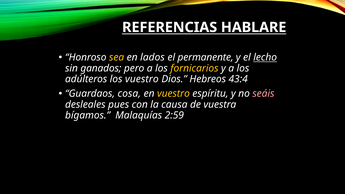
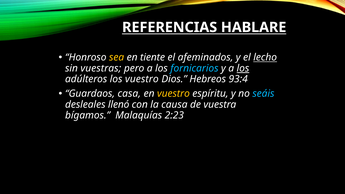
lados: lados -> tiente (153, 57)
permanente: permanente -> afeminados (205, 57)
ganados: ganados -> vuestras (101, 68)
fornicarios colour: yellow -> light blue (194, 68)
los underline: none -> present (243, 68)
43:4: 43:4 -> 93:4 (238, 79)
cosa: cosa -> casa (129, 94)
seáis colour: pink -> light blue (263, 94)
pues: pues -> llenó (119, 105)
2:59: 2:59 -> 2:23 (174, 115)
